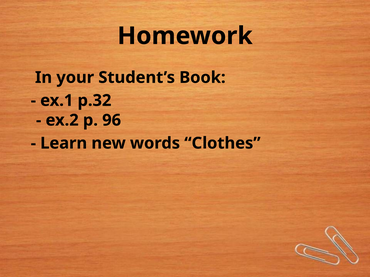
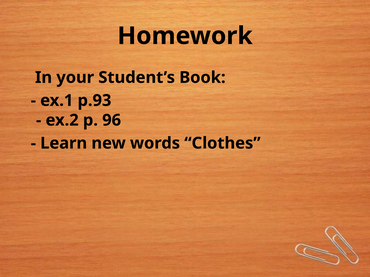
p.32: p.32 -> p.93 (94, 101)
